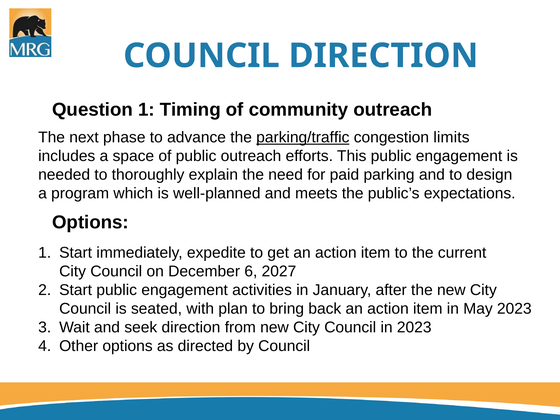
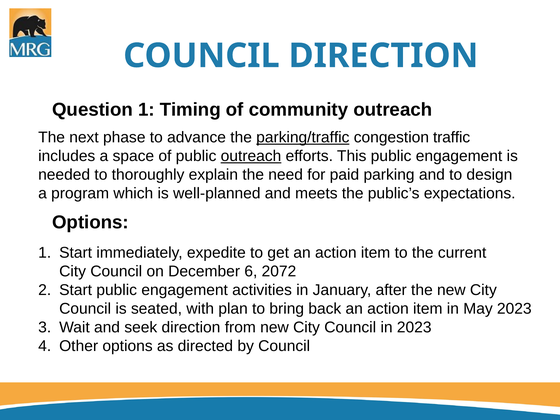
limits: limits -> traffic (452, 137)
outreach underline: none -> present (251, 156)
2027: 2027 -> 2072 (279, 271)
